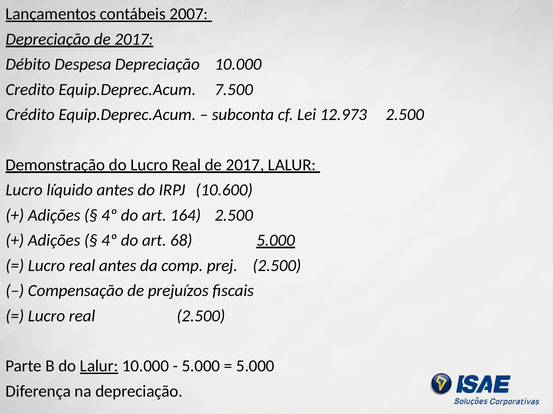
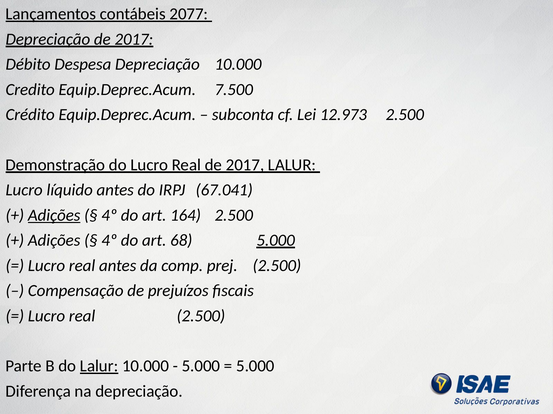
2007: 2007 -> 2077 (189, 14)
10.600: 10.600 -> 67.041 (224, 190)
Adições underline: none -> present (54, 216)
